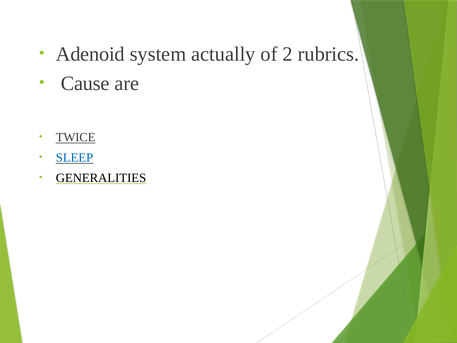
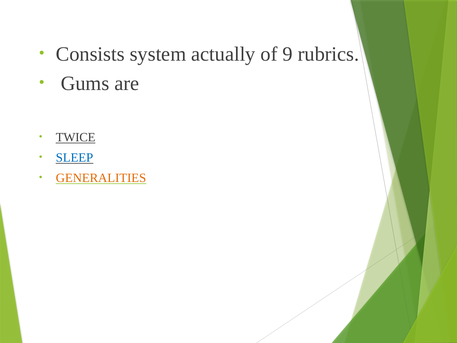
Adenoid: Adenoid -> Consists (90, 54)
2: 2 -> 9 (288, 54)
Cause: Cause -> Gums (85, 83)
GENERALITIES colour: black -> orange (101, 178)
